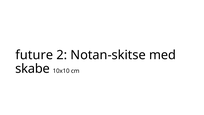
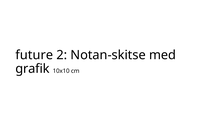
skabe: skabe -> grafik (33, 69)
